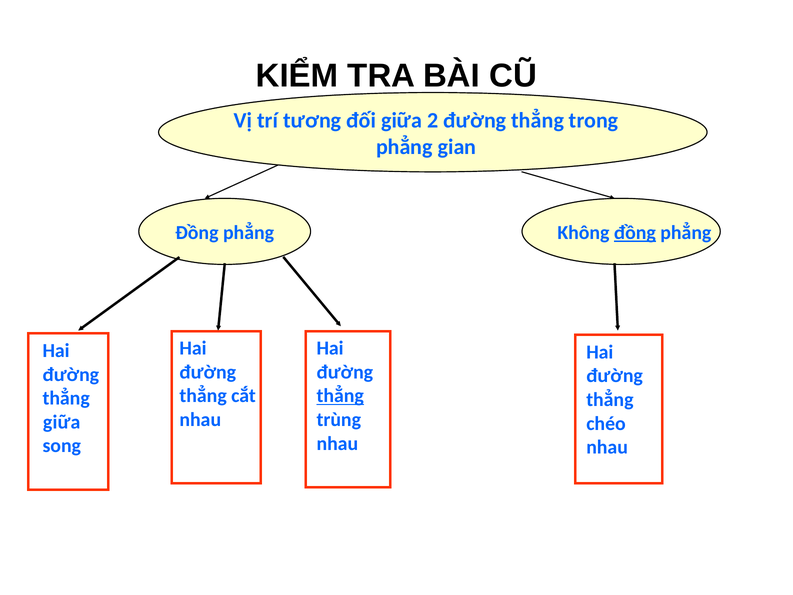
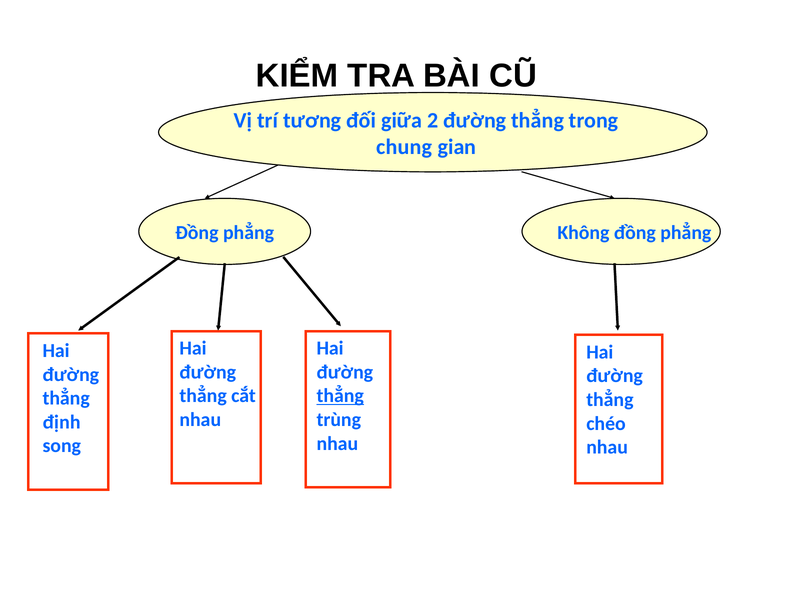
phẳng: phẳng -> chung (404, 147)
đồng underline: present -> none (635, 233)
giữa: giữa -> định (62, 422)
